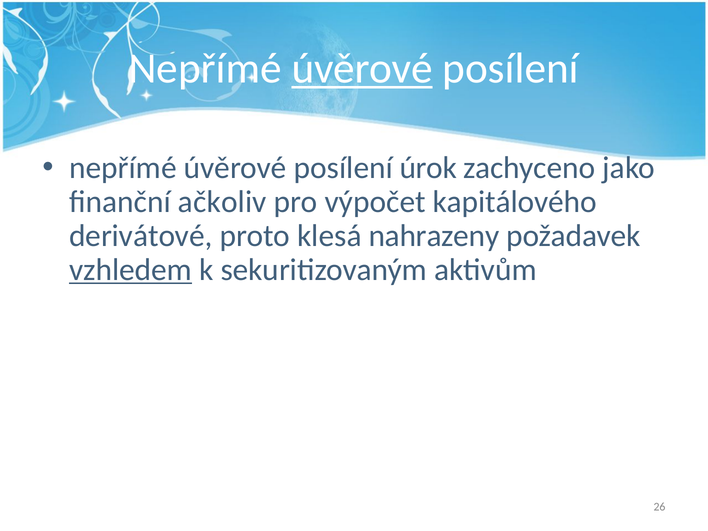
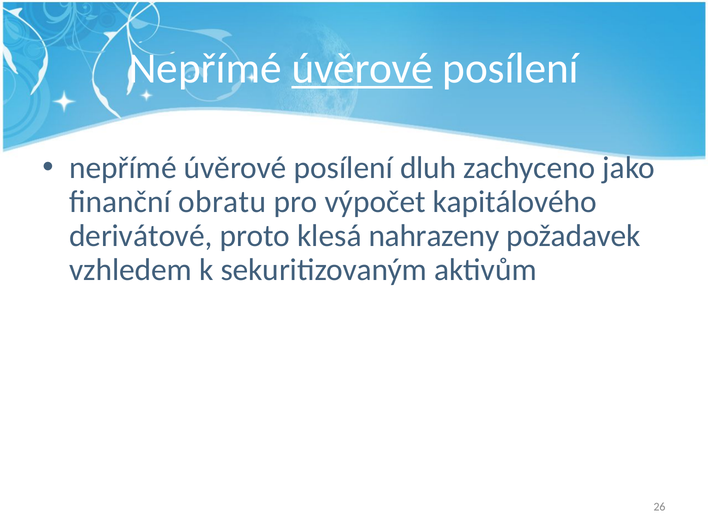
úrok: úrok -> dluh (428, 168)
ačkoliv: ačkoliv -> obratu (222, 202)
vzhledem underline: present -> none (131, 270)
